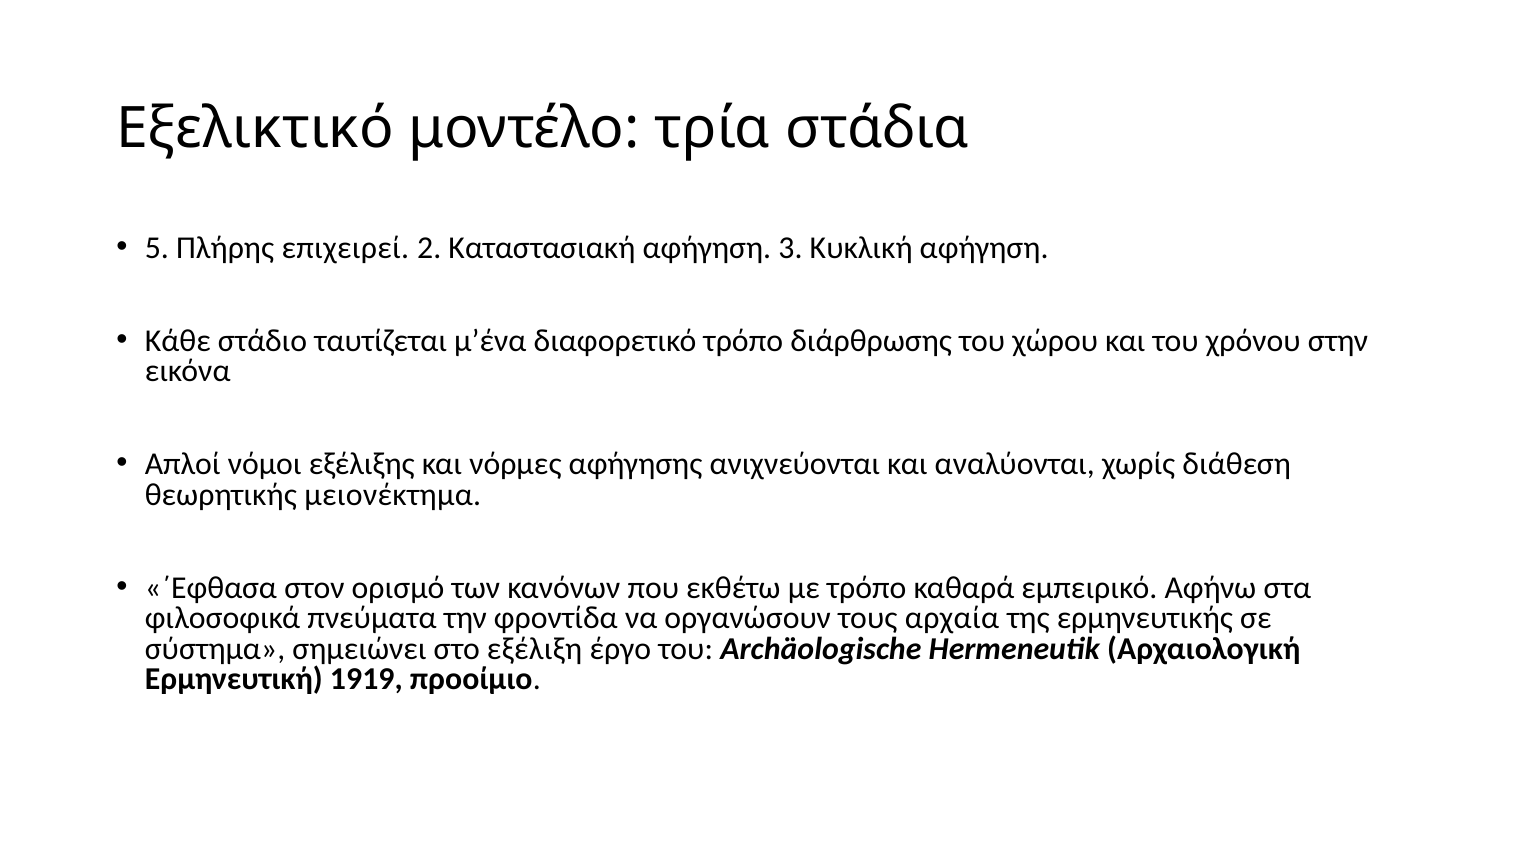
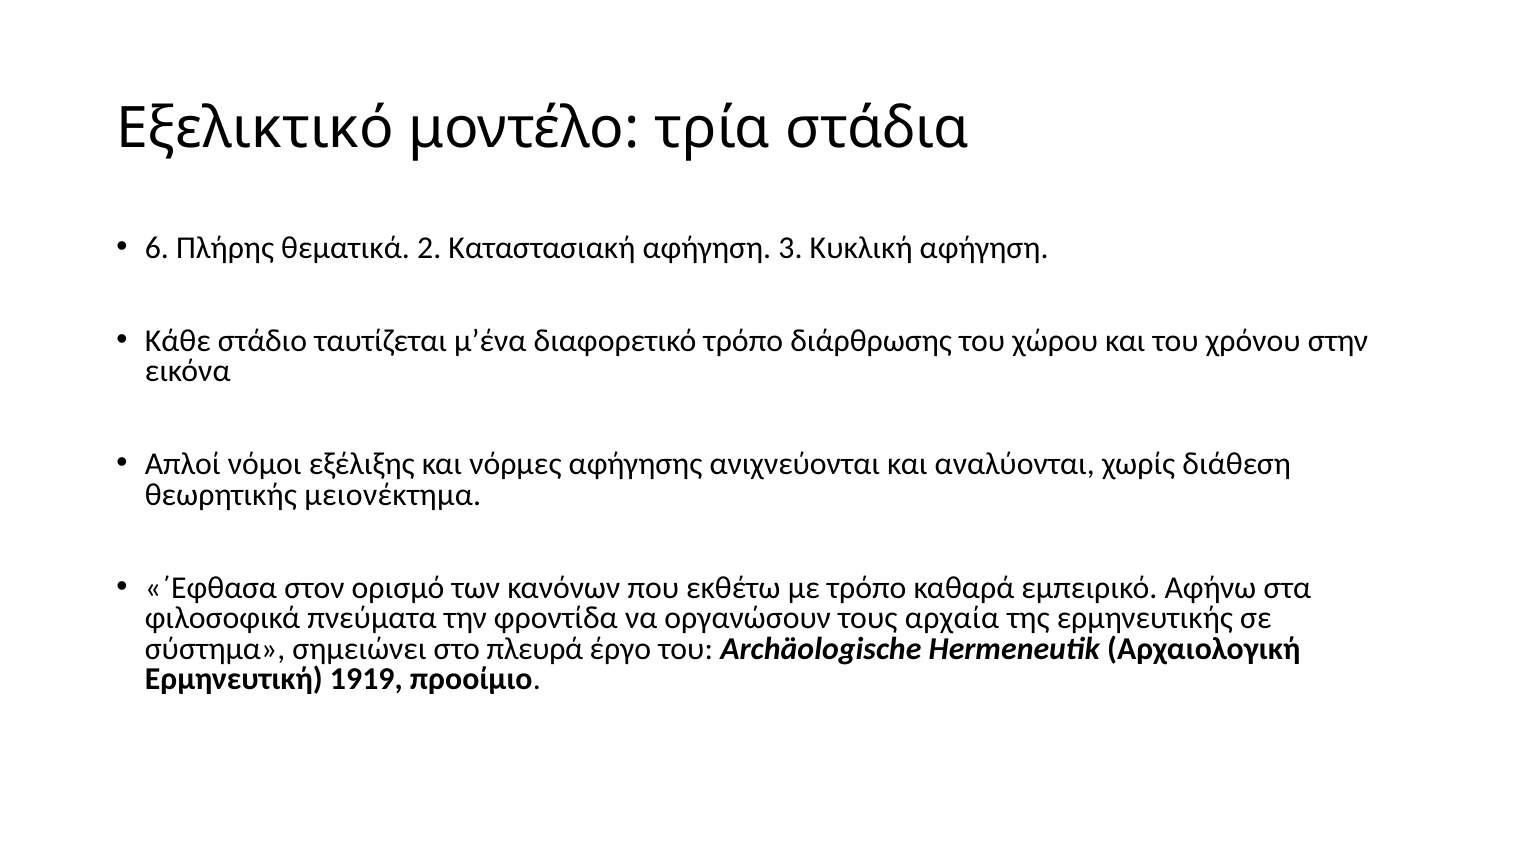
5: 5 -> 6 (157, 248)
επιχειρεί: επιχειρεί -> θεματικά (346, 248)
εξέλιξη: εξέλιξη -> πλευρά (535, 649)
